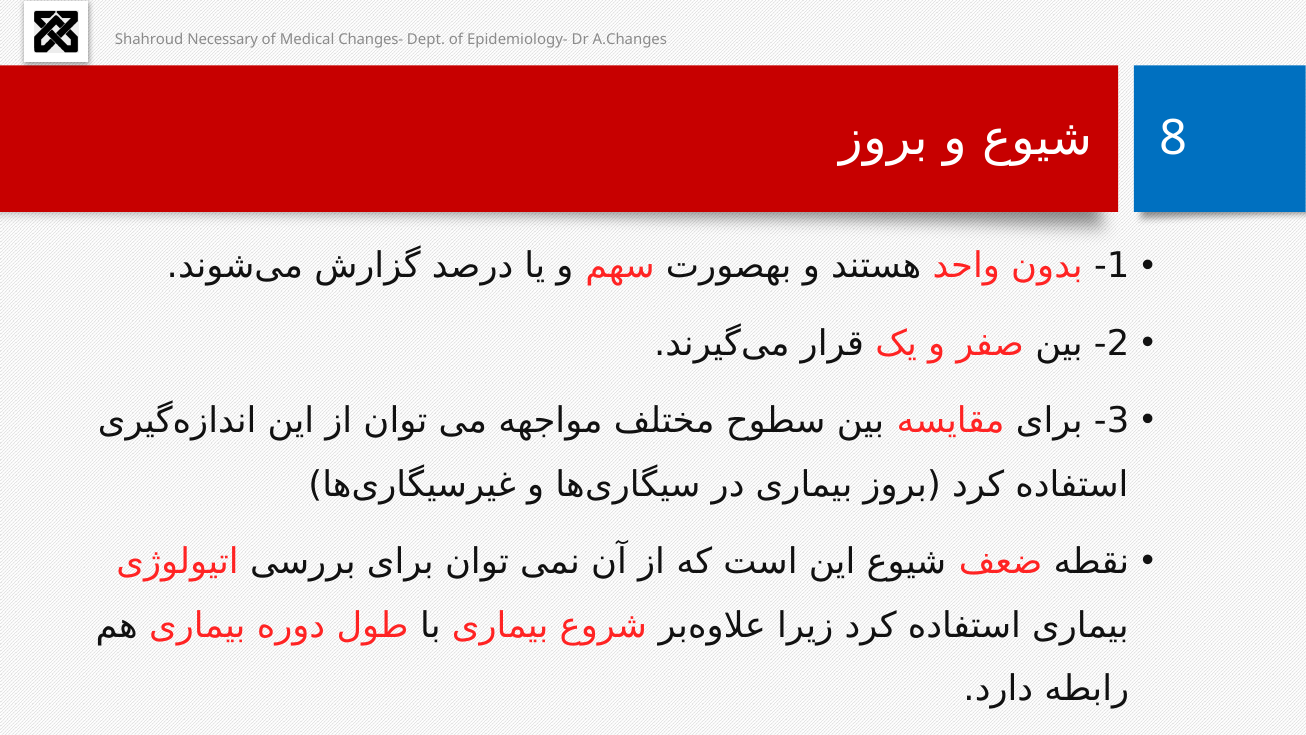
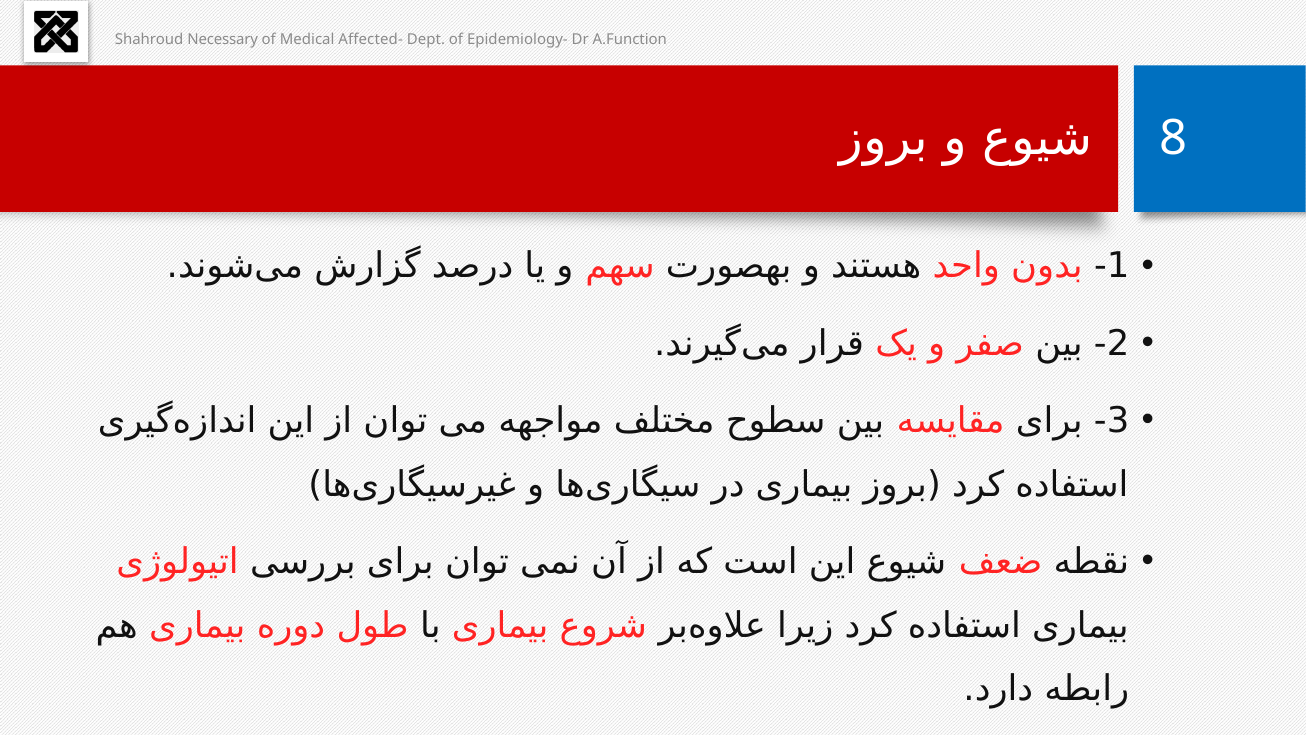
Changes-: Changes- -> Affected- (371, 39)
A.Changes: A.Changes -> A.Function (630, 39)
